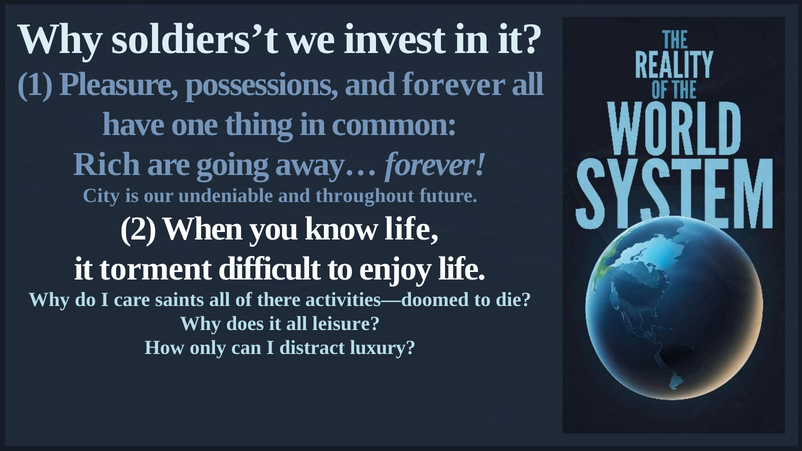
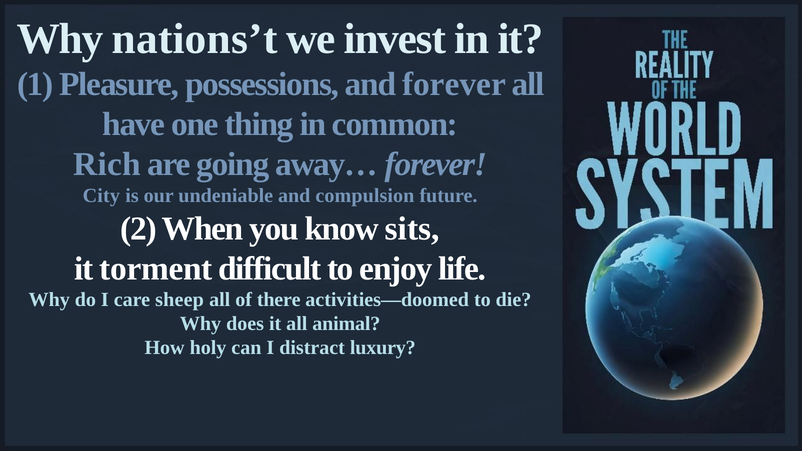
soldiers’t: soldiers’t -> nations’t (195, 39)
throughout: throughout -> compulsion (365, 196)
know life: life -> sits (412, 229)
saints: saints -> sheep (180, 300)
leisure: leisure -> animal (346, 324)
only: only -> holy (208, 348)
